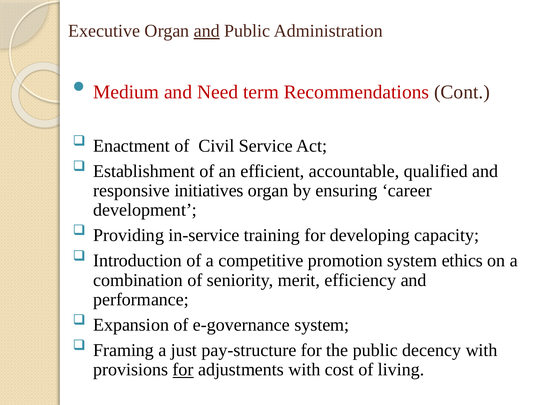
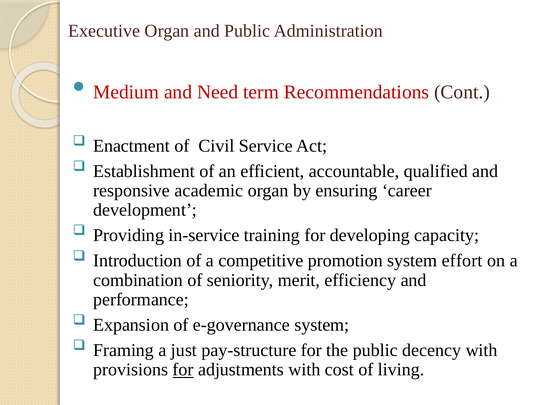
and underline: present -> none (207, 31)
initiatives: initiatives -> academic (209, 191)
ethics: ethics -> effort (462, 261)
